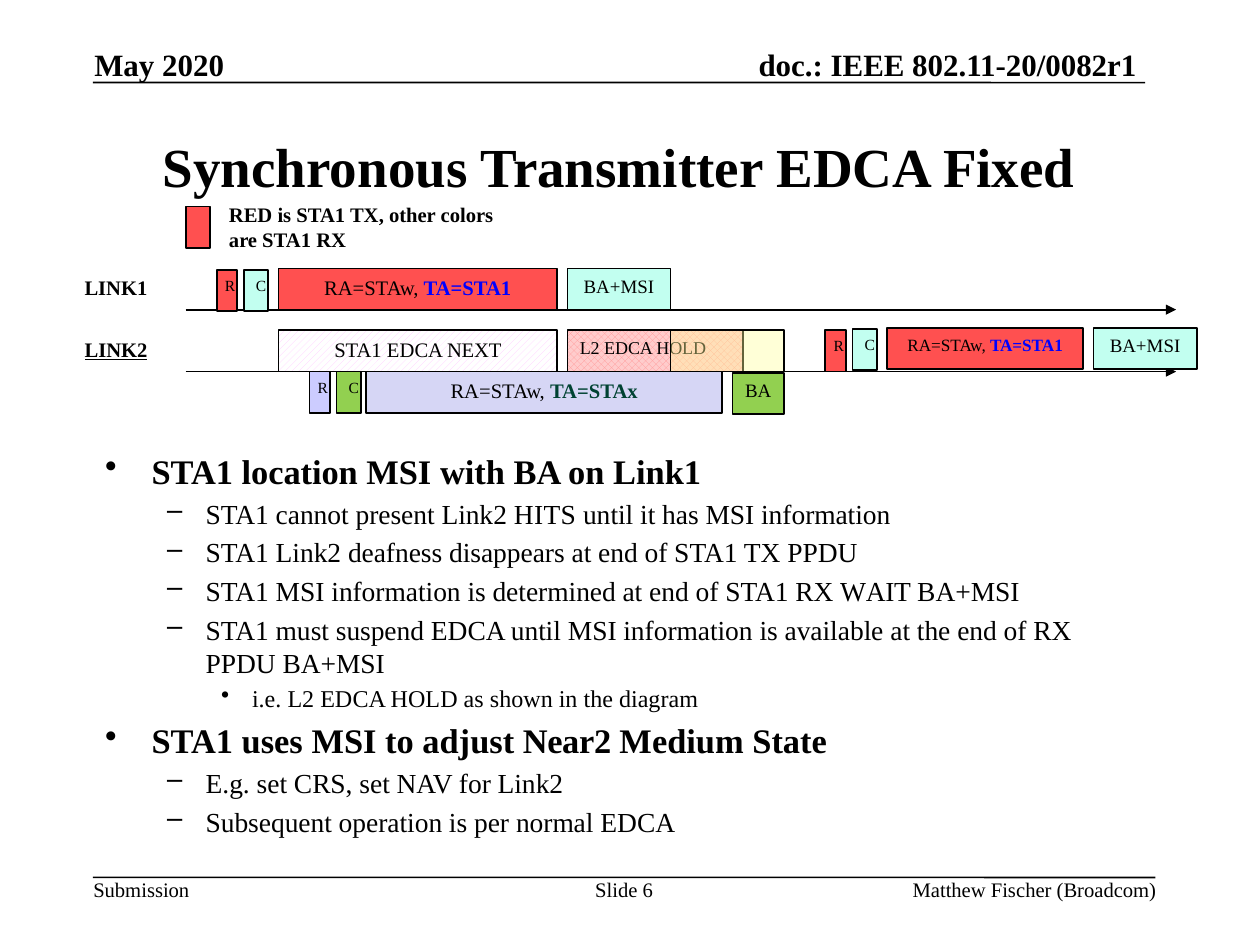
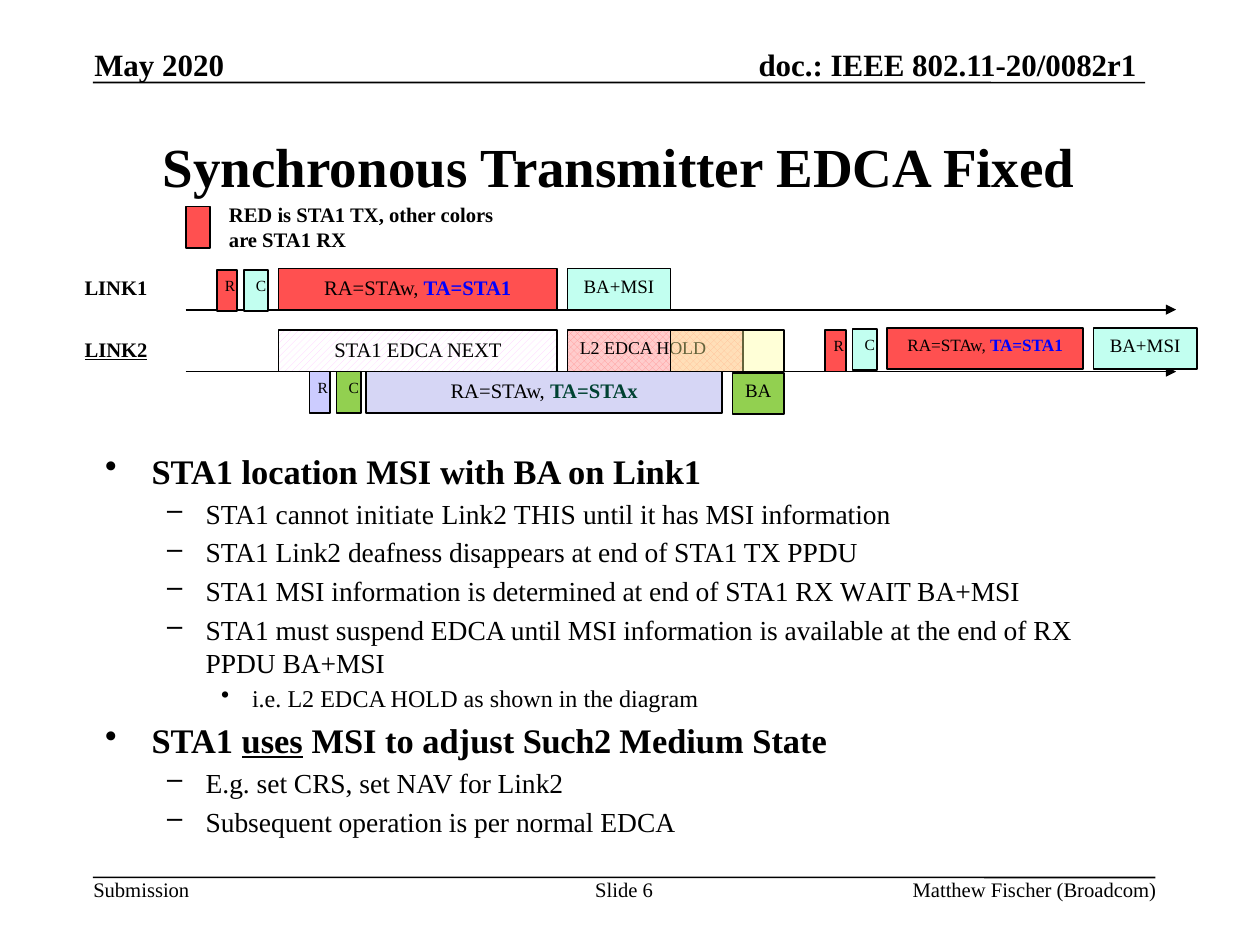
present: present -> initiate (395, 515)
HITS: HITS -> THIS (545, 515)
uses underline: none -> present (272, 742)
Near2: Near2 -> Such2 (567, 742)
